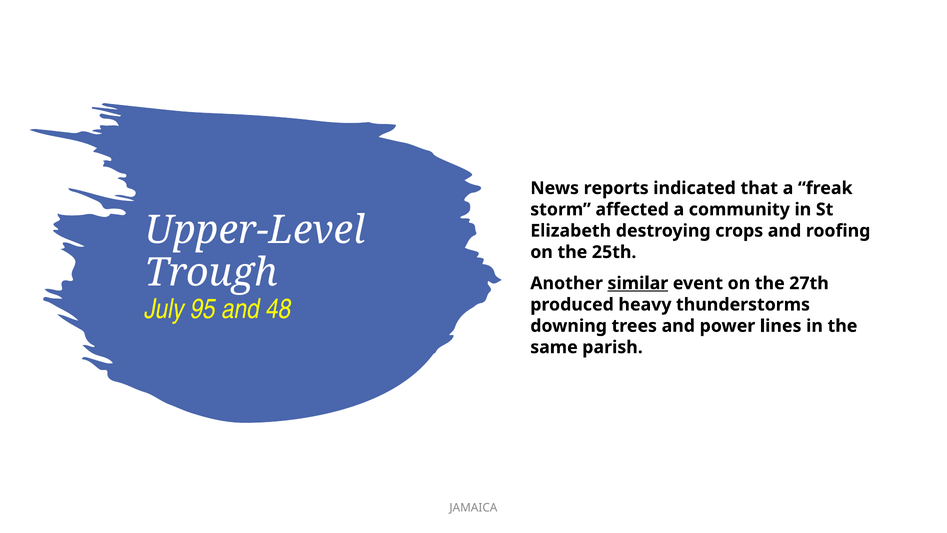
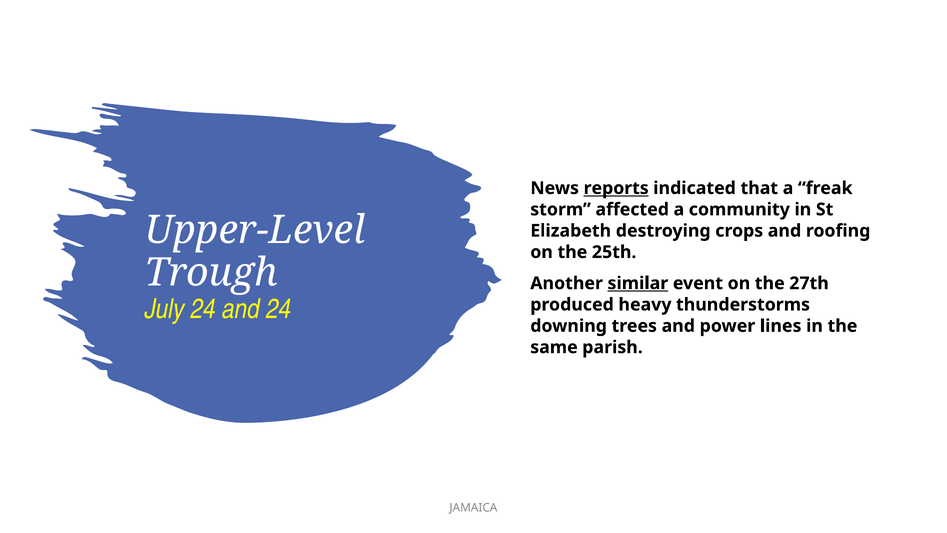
reports underline: none -> present (616, 188)
July 95: 95 -> 24 (203, 309)
and 48: 48 -> 24 (279, 309)
